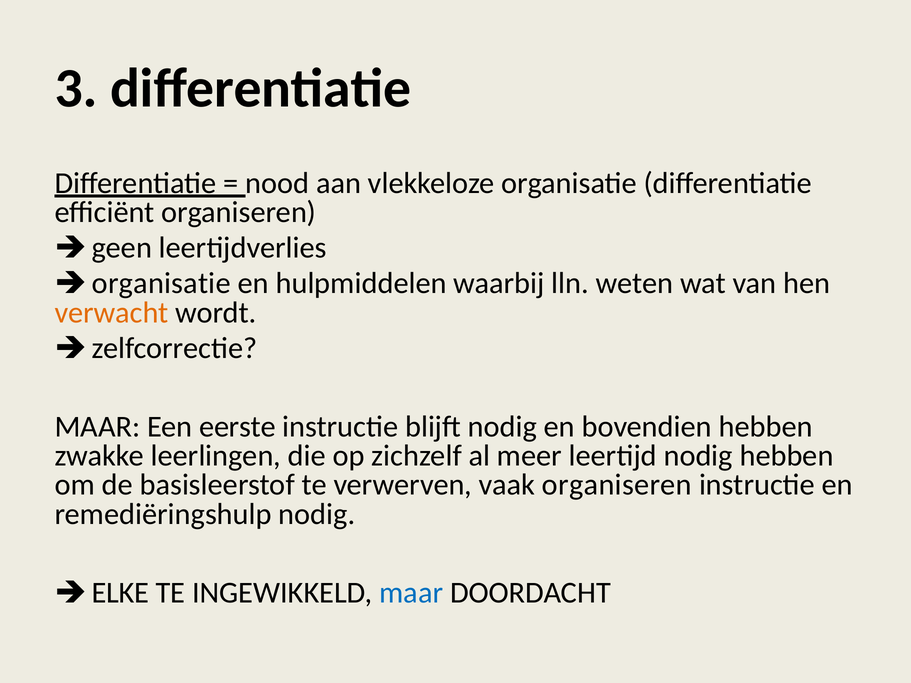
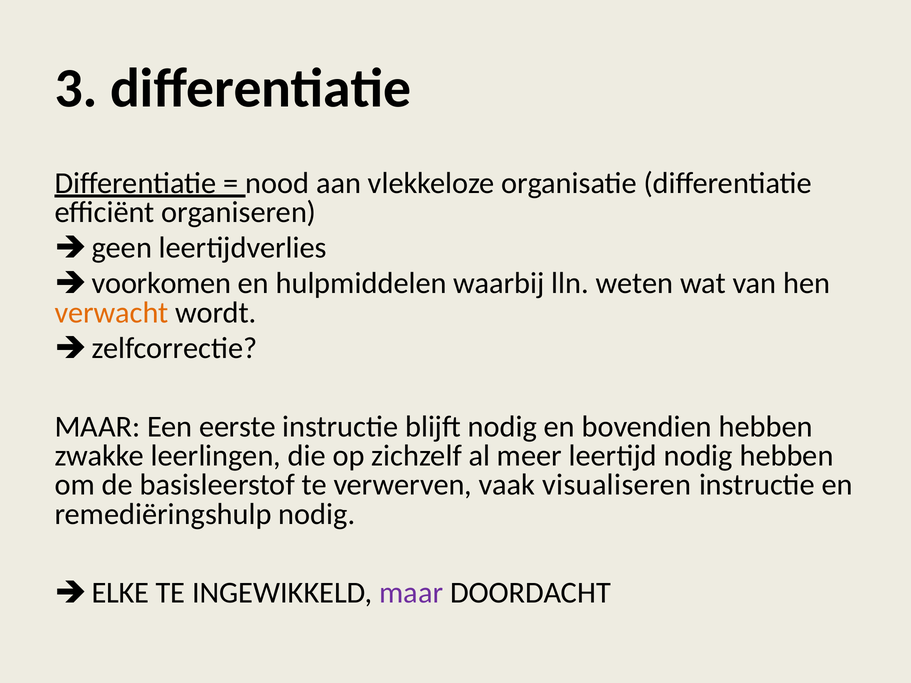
organisatie: organisatie -> voorkomen (161, 284)
vaak organiseren: organiseren -> visualiseren (617, 485)
maar colour: blue -> purple (411, 593)
